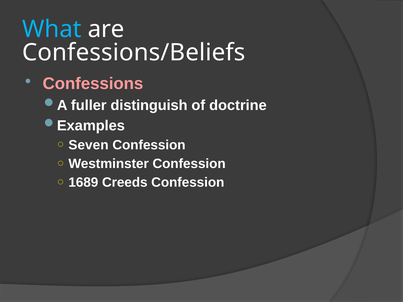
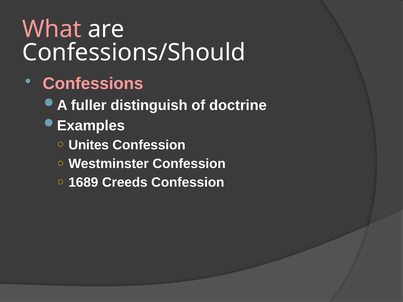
What colour: light blue -> pink (52, 29)
Confessions/Beliefs: Confessions/Beliefs -> Confessions/Should (134, 52)
Seven: Seven -> Unites (89, 145)
